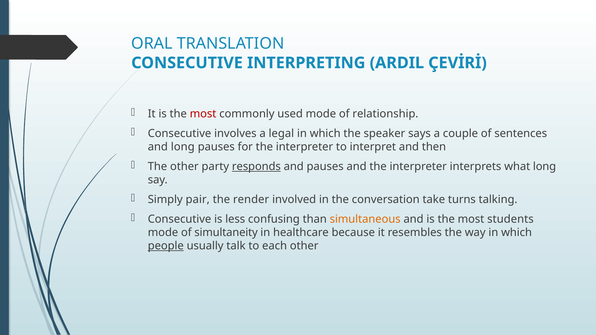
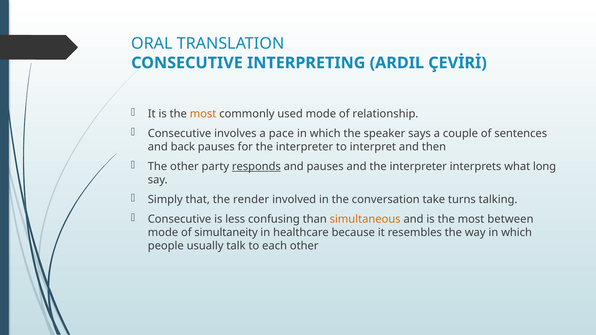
most colour: red -> orange (203, 114)
legal: legal -> pace (281, 134)
and long: long -> back (183, 147)
pair: pair -> that (198, 200)
students: students -> between (510, 219)
people underline: present -> none (166, 246)
